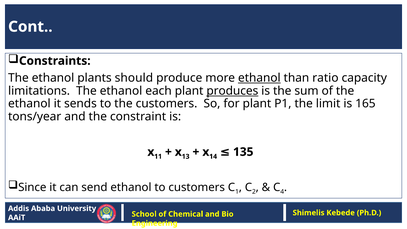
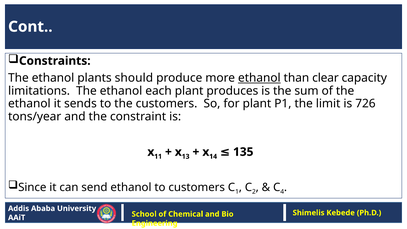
ratio: ratio -> clear (325, 78)
produces underline: present -> none (232, 91)
165: 165 -> 726 (365, 104)
